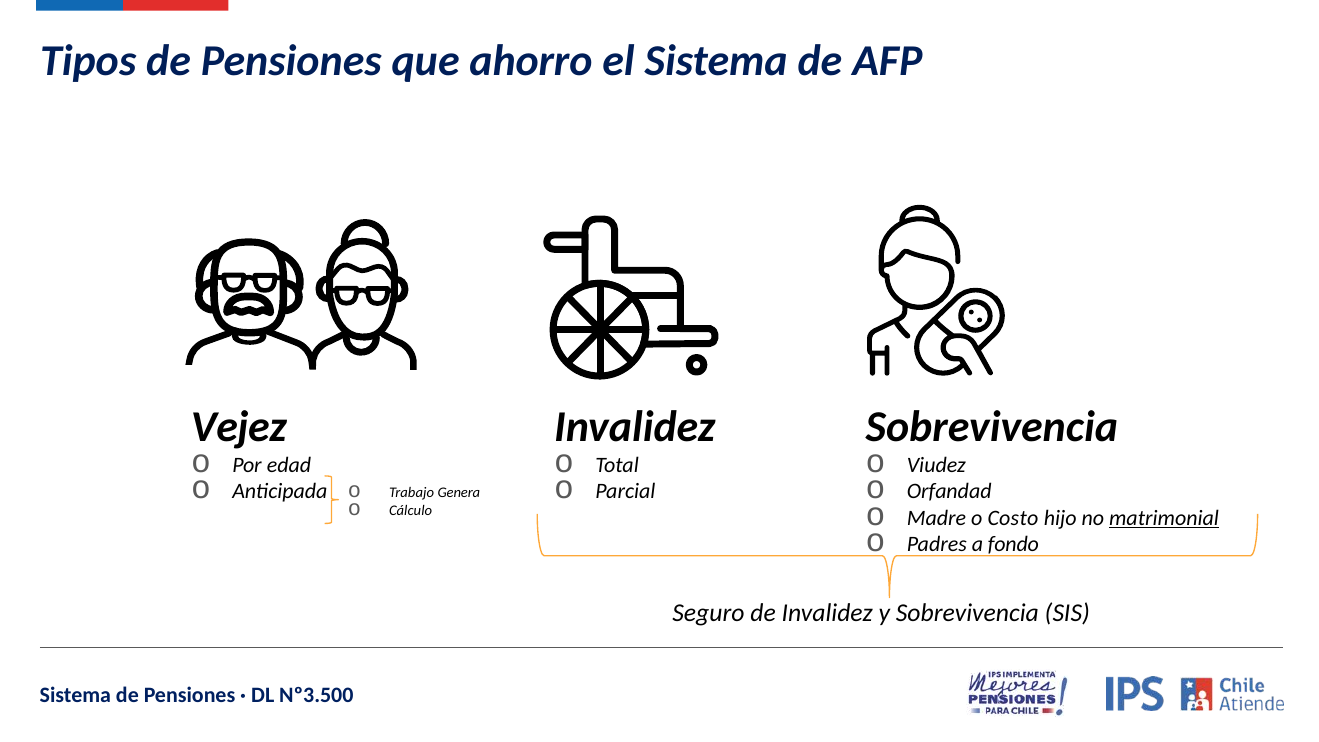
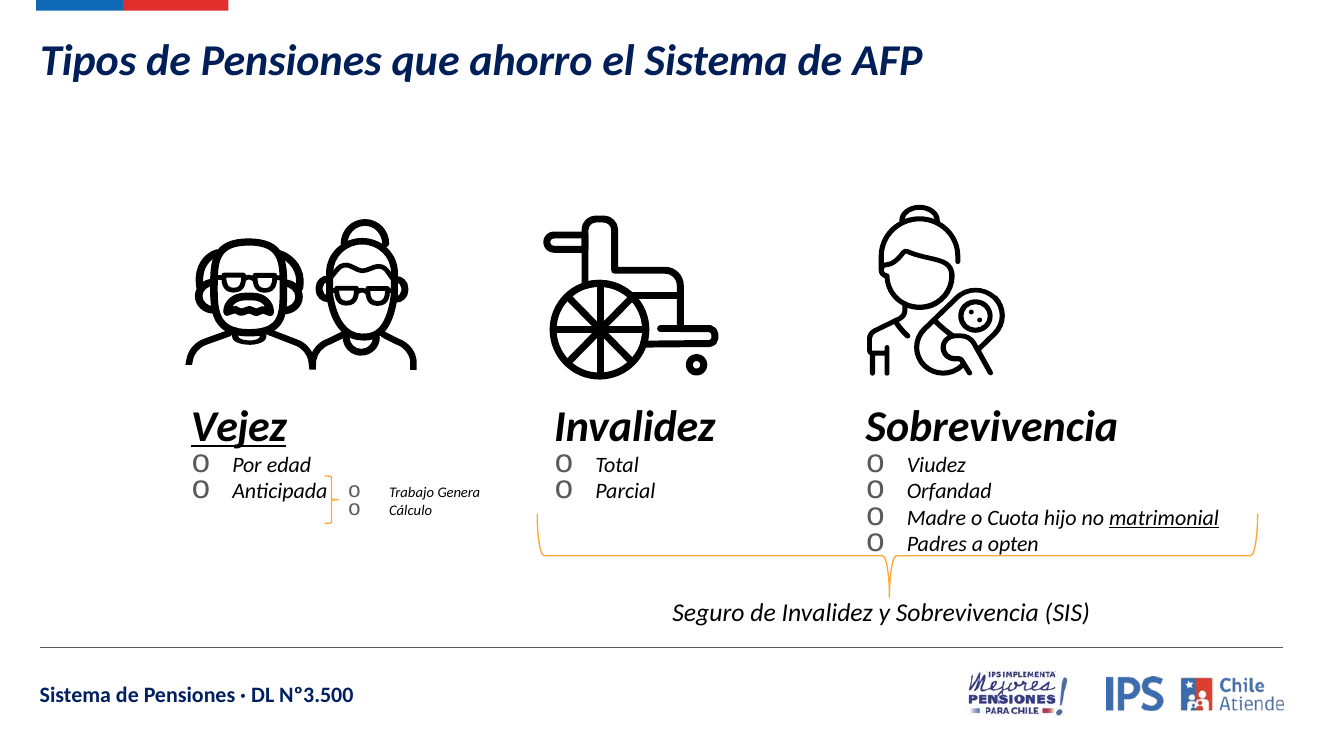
Vejez underline: none -> present (239, 427)
Costo: Costo -> Cuota (1013, 518)
fondo: fondo -> opten (1013, 544)
